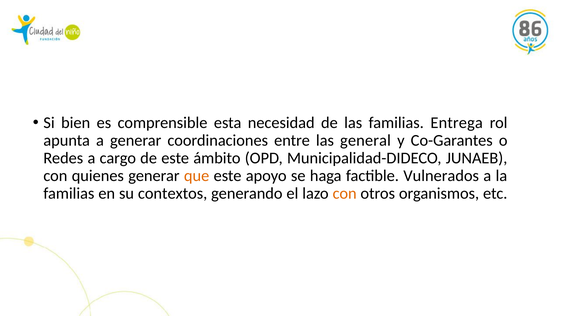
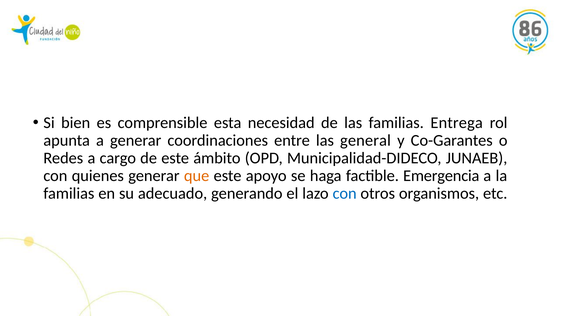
Vulnerados: Vulnerados -> Emergencia (441, 176)
contextos: contextos -> adecuado (173, 193)
con colour: orange -> blue (345, 193)
